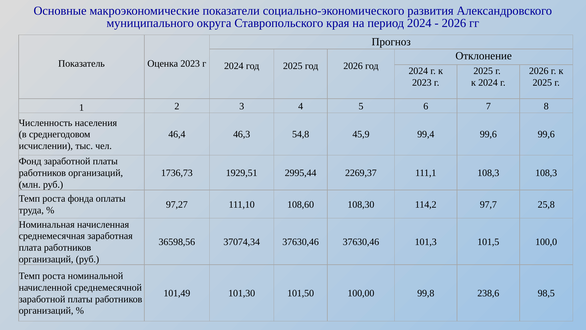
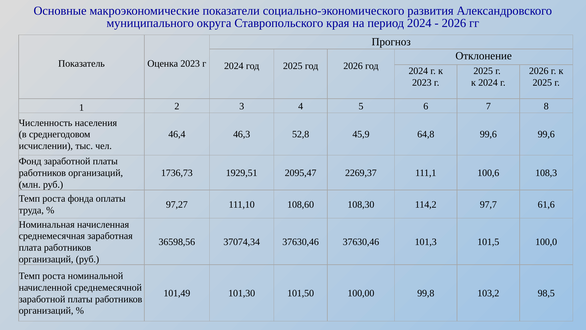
54,8: 54,8 -> 52,8 (301, 134)
99,4: 99,4 -> 64,8 (426, 134)
2995,44: 2995,44 -> 2095,47 (301, 173)
111,1 108,3: 108,3 -> 100,6 (488, 173)
25,8: 25,8 -> 61,6 (546, 204)
238,6: 238,6 -> 103,2 (488, 293)
